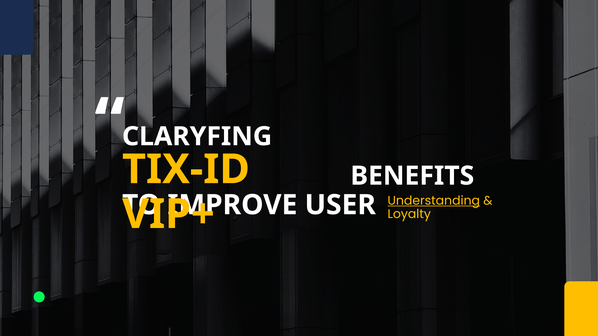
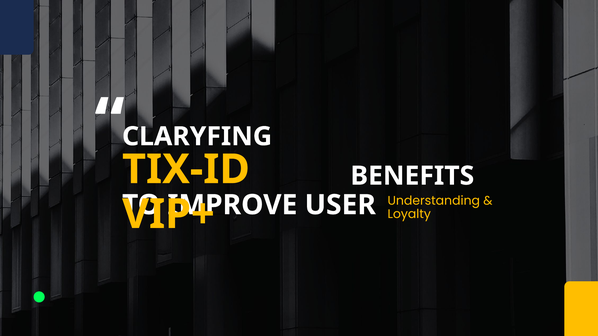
Understanding underline: present -> none (434, 201)
